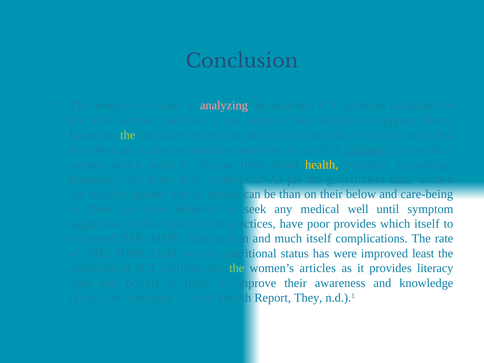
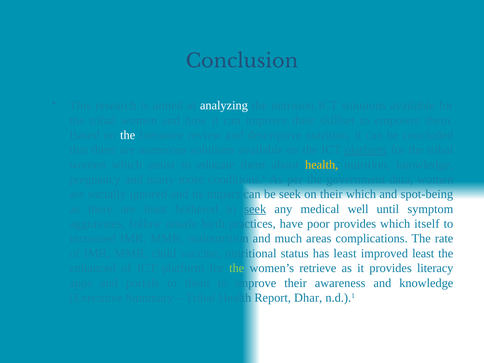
analyzing colour: pink -> white (224, 106)
the colour: light green -> white (128, 135)
be than: than -> seek (290, 194)
their below: below -> which (361, 194)
care-being: care-being -> spot-being (427, 194)
seek underline: none -> present (255, 209)
much itself: itself -> areas (319, 239)
has were: were -> least (345, 253)
articles: articles -> retrieve (318, 268)
They: They -> Dhar (308, 298)
